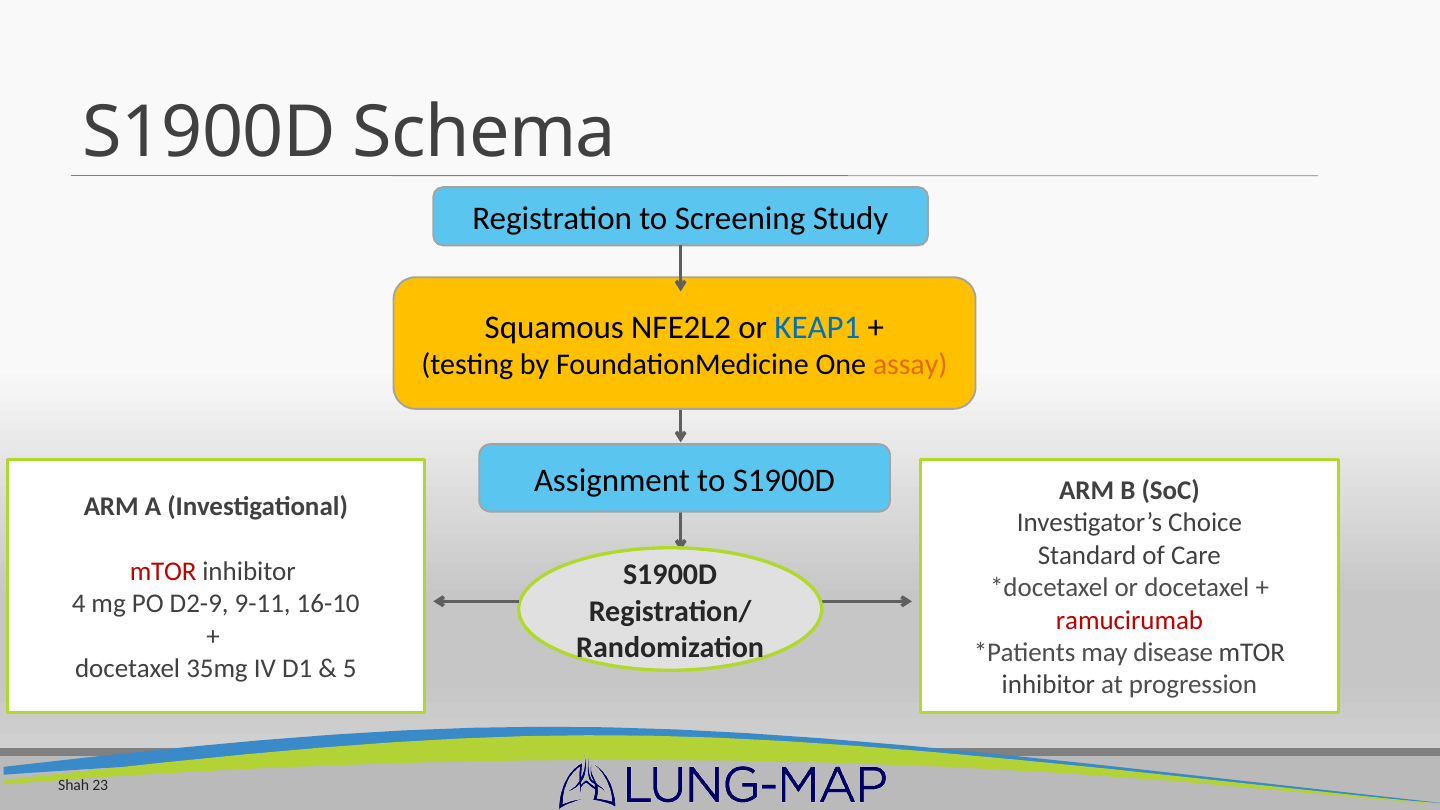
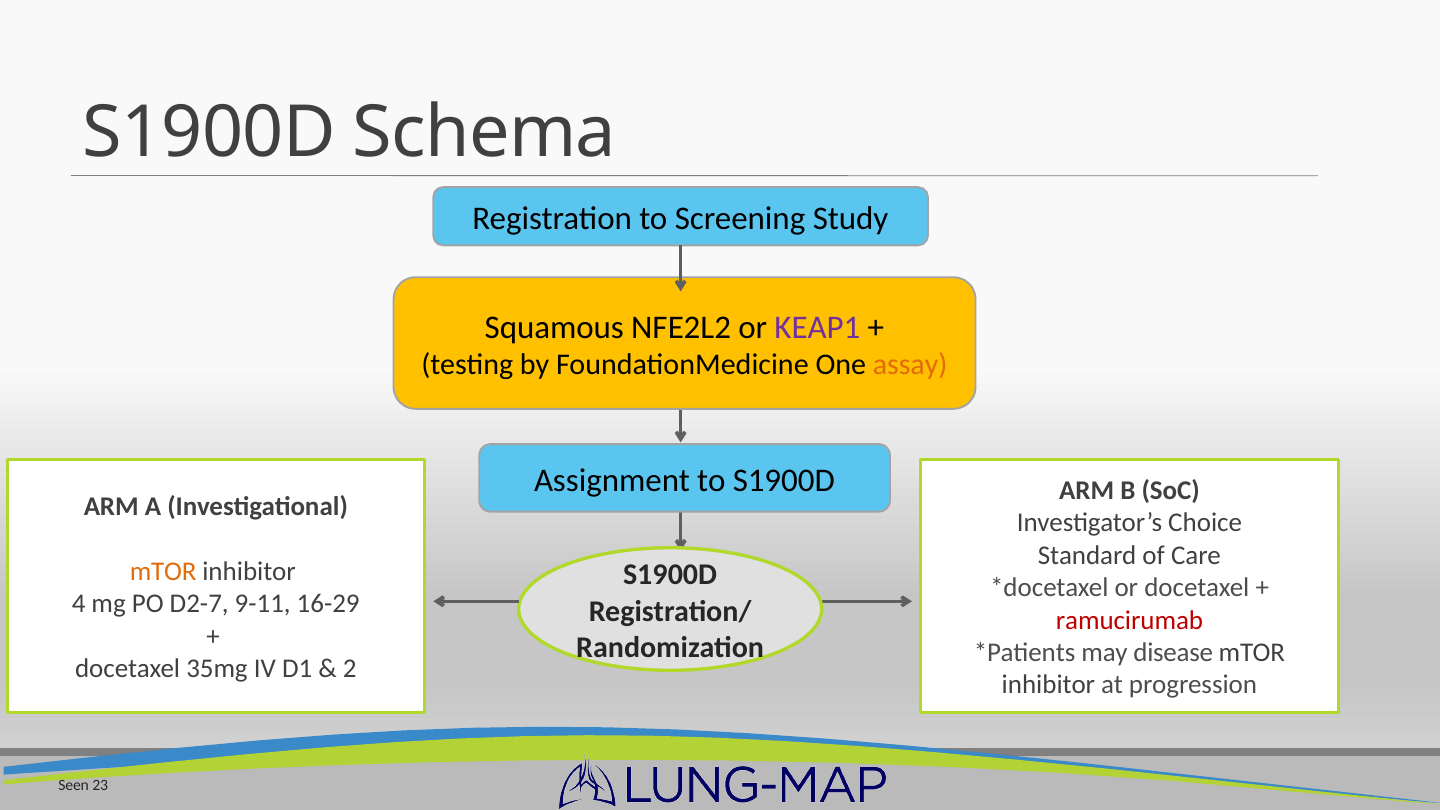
KEAP1 colour: blue -> purple (817, 327)
mTOR colour: red -> orange (163, 572)
D2-9: D2-9 -> D2-7 (199, 604)
16-10: 16-10 -> 16-29 (328, 604)
5: 5 -> 2 (350, 669)
Shah: Shah -> Seen (74, 785)
